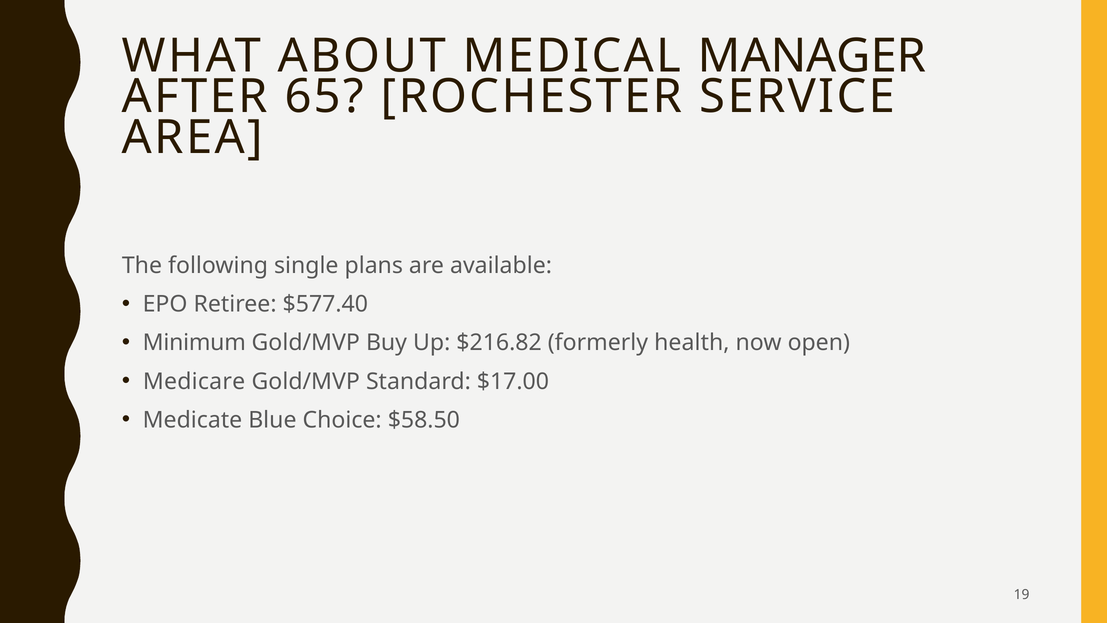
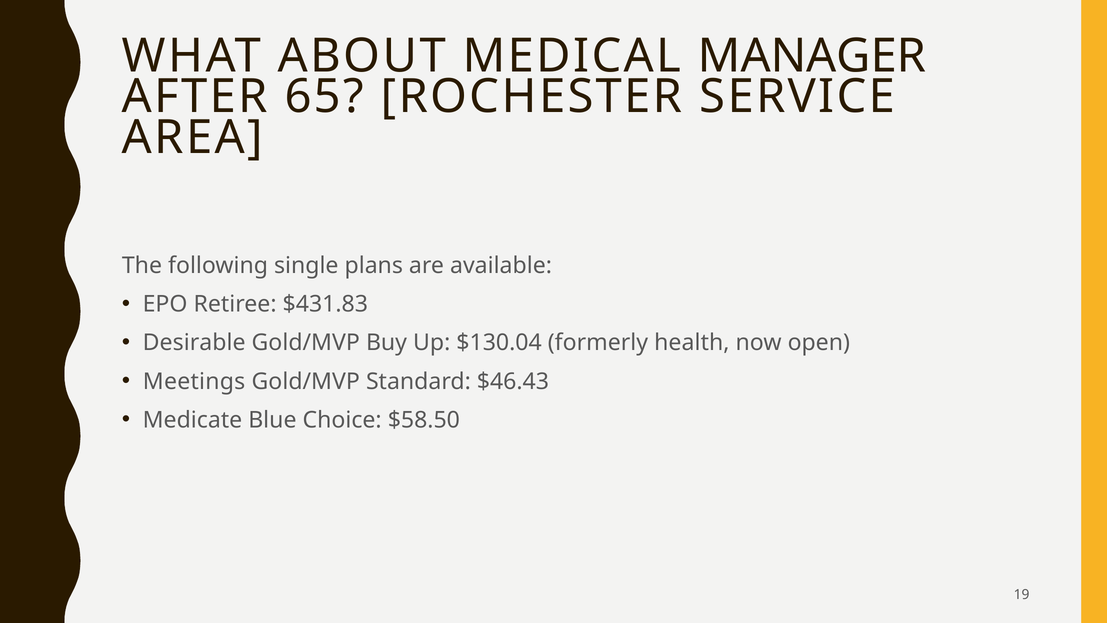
$577.40: $577.40 -> $431.83 (325, 304)
Minimum: Minimum -> Desirable (194, 343)
$216.82: $216.82 -> $130.04 (499, 343)
Medicare: Medicare -> Meetings (194, 381)
$17.00: $17.00 -> $46.43 (513, 381)
